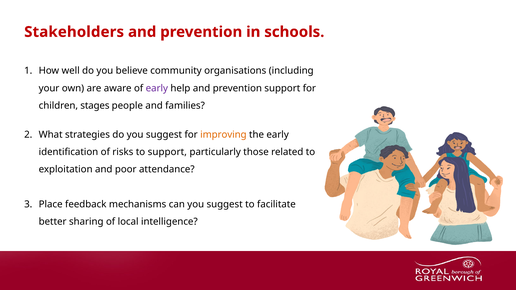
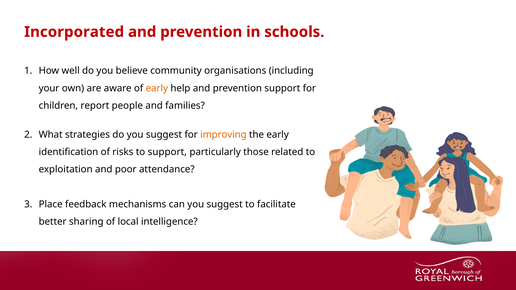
Stakeholders: Stakeholders -> Incorporated (74, 32)
early colour: purple -> orange (157, 88)
stages: stages -> report (95, 106)
